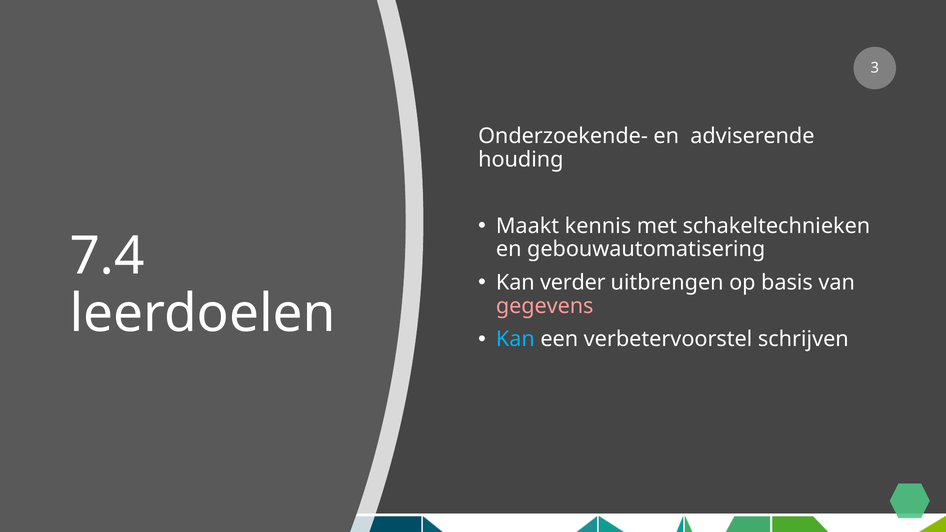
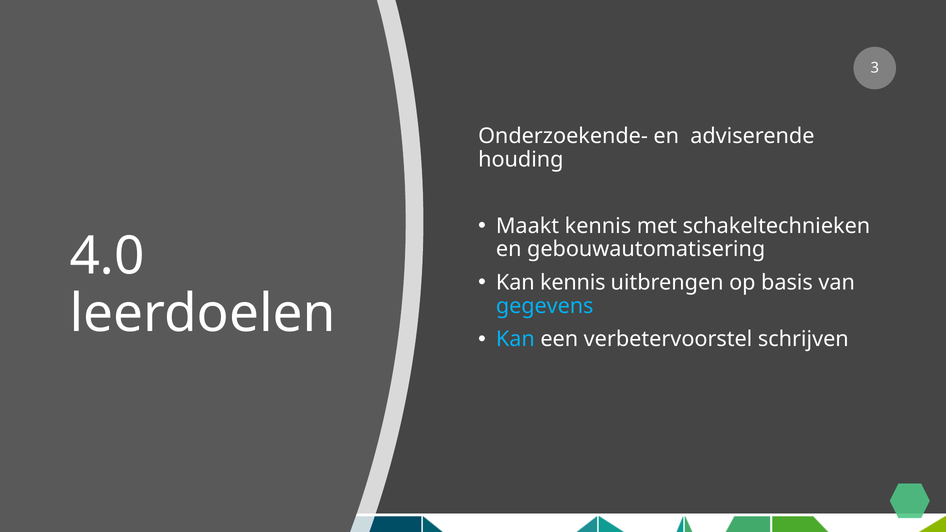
7.4: 7.4 -> 4.0 (107, 256)
Kan verder: verder -> kennis (573, 283)
gegevens colour: pink -> light blue (545, 306)
